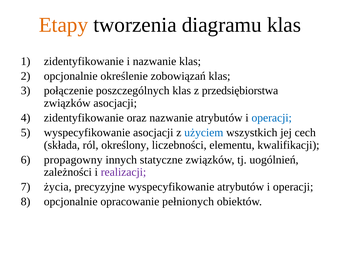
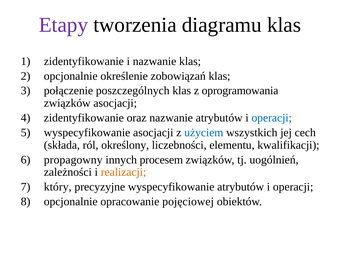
Etapy colour: orange -> purple (63, 25)
przedsiębiorstwa: przedsiębiorstwa -> oprogramowania (240, 91)
statyczne: statyczne -> procesem (161, 160)
realizacji colour: purple -> orange (123, 172)
życia: życia -> który (58, 187)
pełnionych: pełnionych -> pojęciowej (188, 202)
